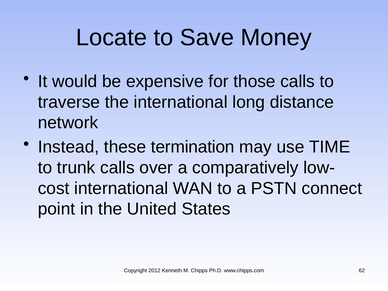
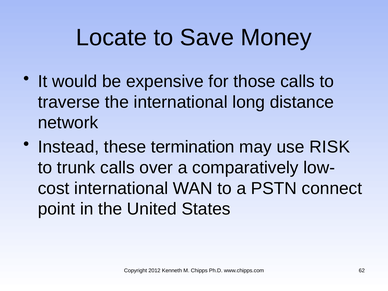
TIME: TIME -> RISK (330, 147)
